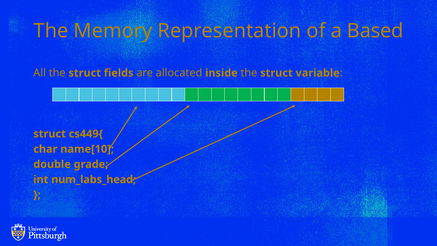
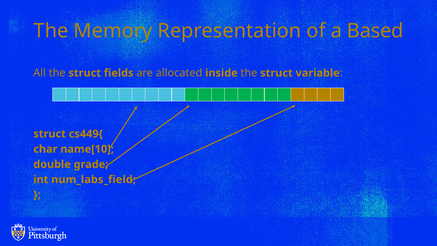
num_labs_head: num_labs_head -> num_labs_field (94, 179)
